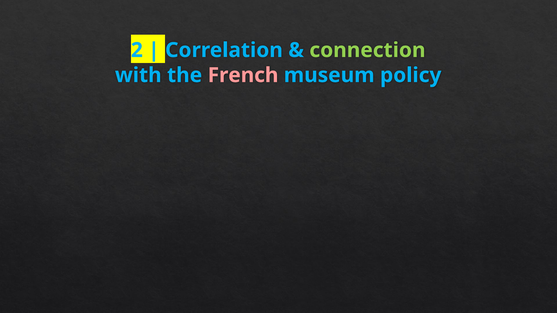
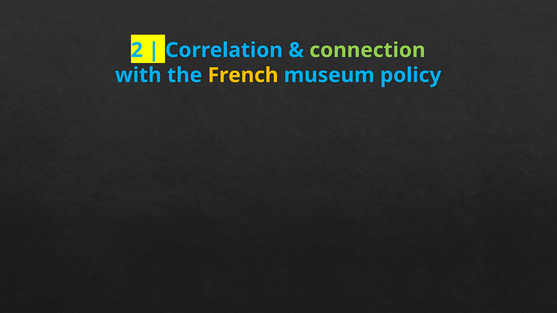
French colour: pink -> yellow (243, 75)
